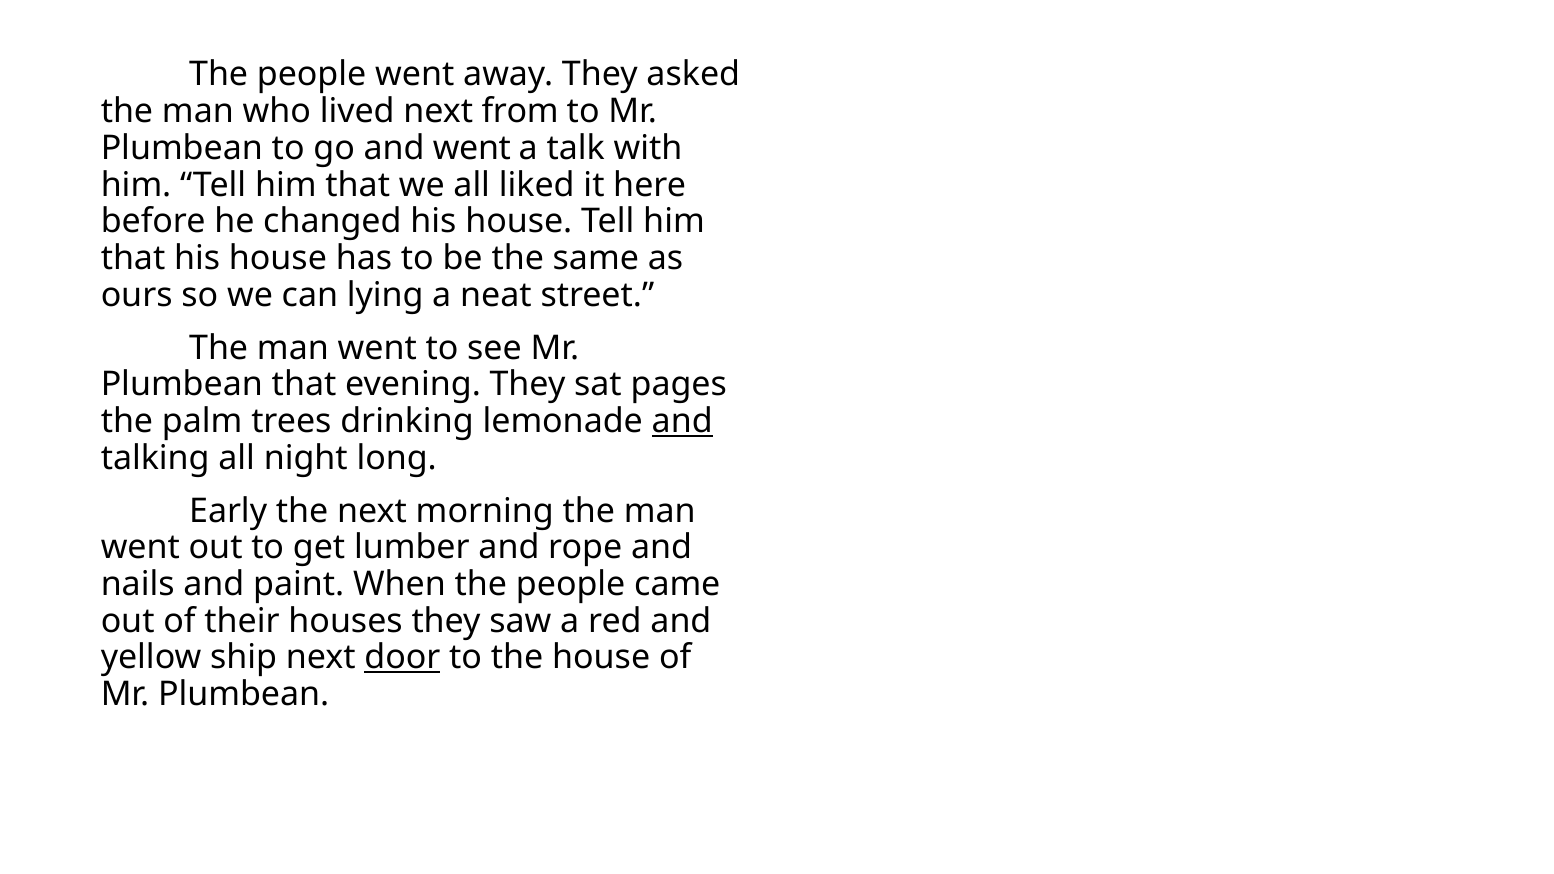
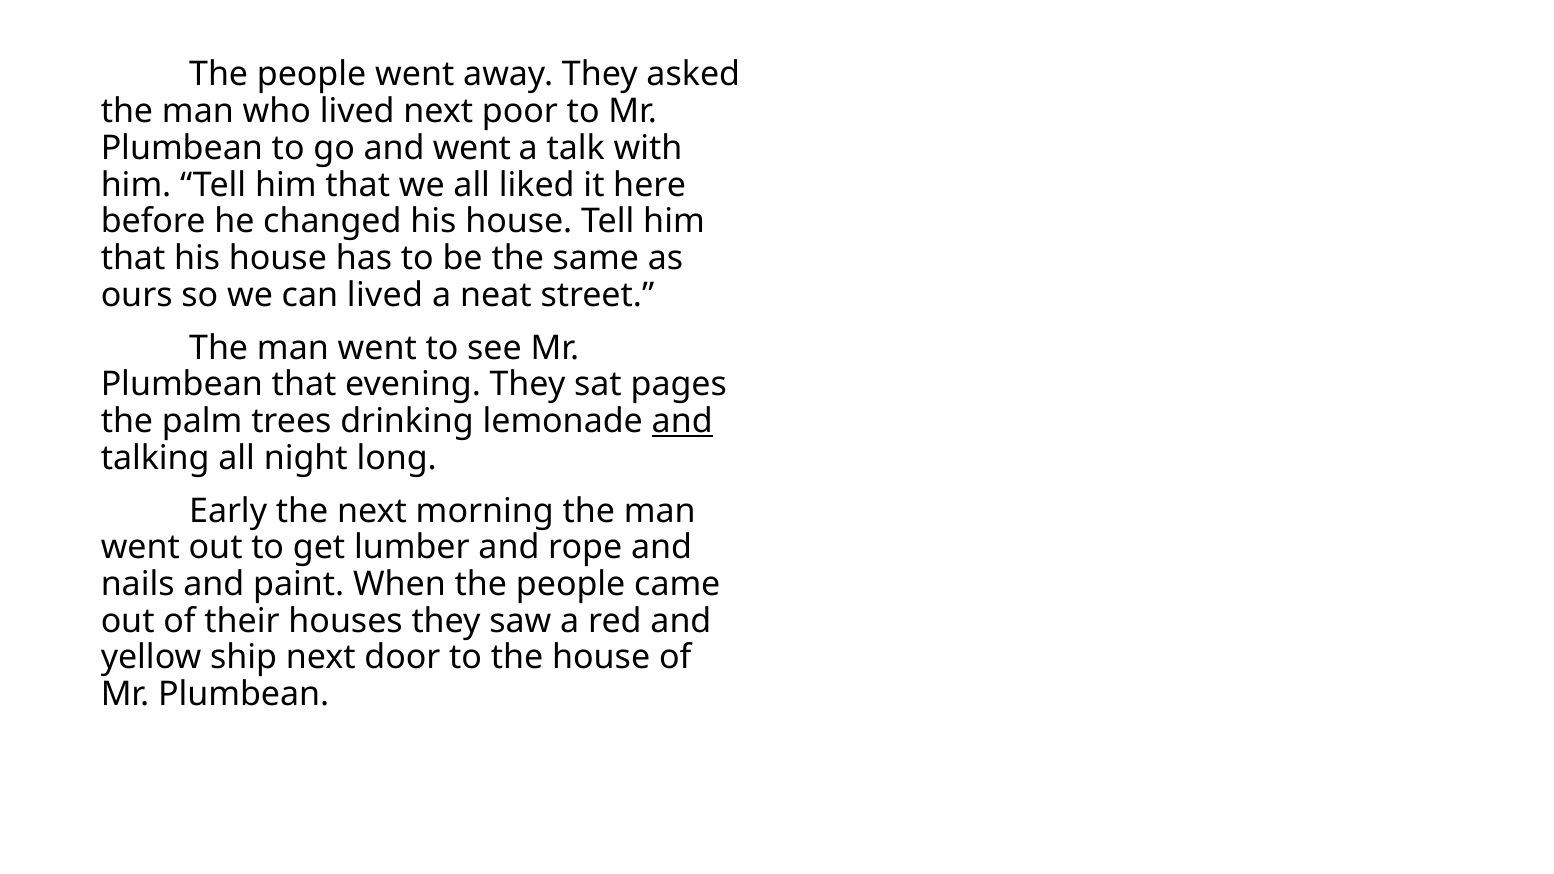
from: from -> poor (520, 111)
can lying: lying -> lived (385, 295)
door underline: present -> none (402, 658)
